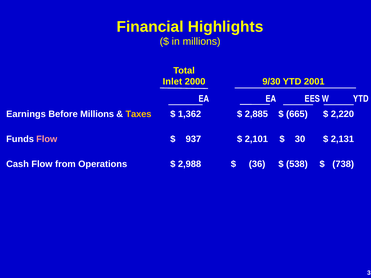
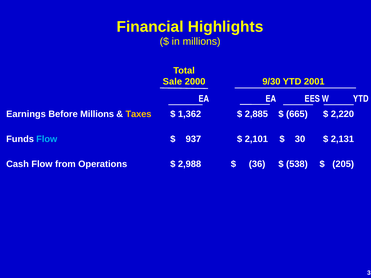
Inlet: Inlet -> Sale (172, 82)
Flow colour: pink -> light blue (47, 139)
738: 738 -> 205 (343, 164)
